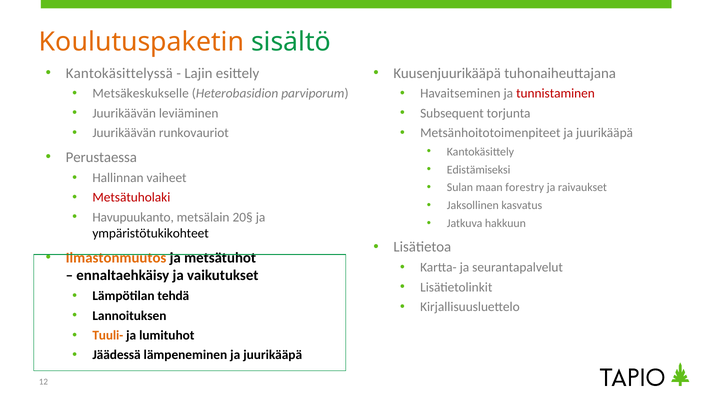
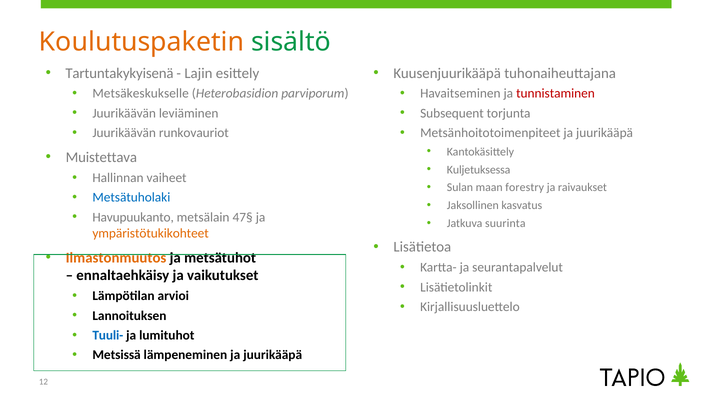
Kantokäsittelyssä: Kantokäsittelyssä -> Tartuntakykyisenä (119, 73)
Perustaessa: Perustaessa -> Muistettava (101, 158)
Edistämiseksi: Edistämiseksi -> Kuljetuksessa (479, 170)
Metsätuholaki colour: red -> blue (131, 198)
20§: 20§ -> 47§ (243, 218)
hakkuun: hakkuun -> suurinta (505, 224)
ympäristötukikohteet colour: black -> orange (151, 234)
tehdä: tehdä -> arvioi (173, 296)
Tuuli- colour: orange -> blue (108, 336)
Jäädessä: Jäädessä -> Metsissä (117, 355)
